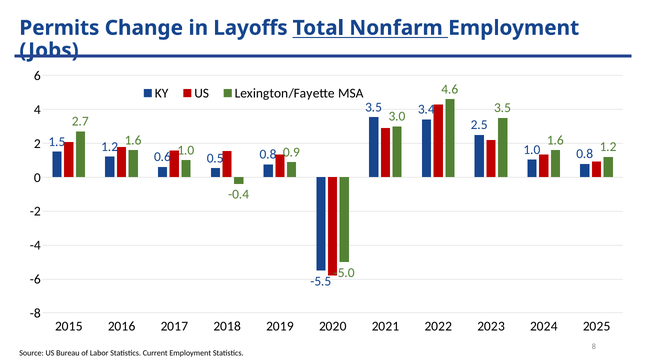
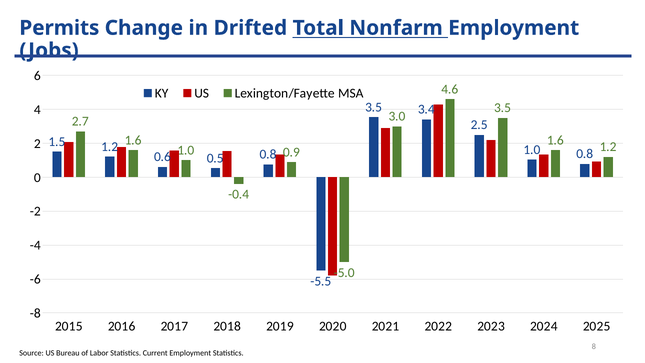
Layoffs: Layoffs -> Drifted (250, 28)
